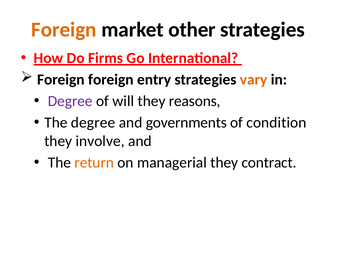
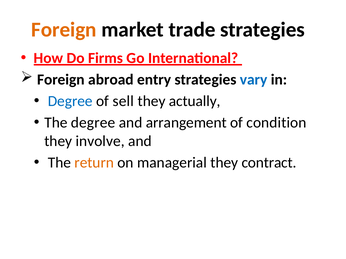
other: other -> trade (192, 30)
Foreign foreign: foreign -> abroad (111, 80)
vary colour: orange -> blue (254, 80)
Degree colour: purple -> blue (70, 101)
will: will -> sell (123, 101)
reasons: reasons -> actually (195, 101)
governments: governments -> arrangement (186, 123)
